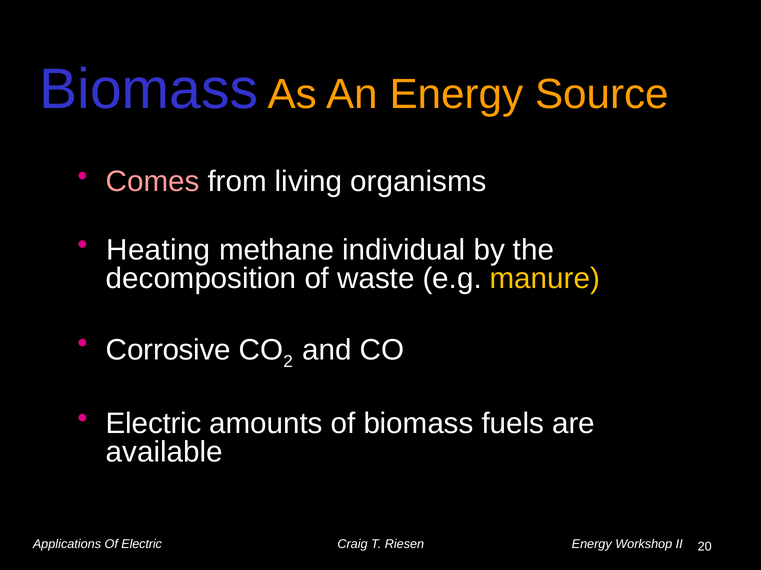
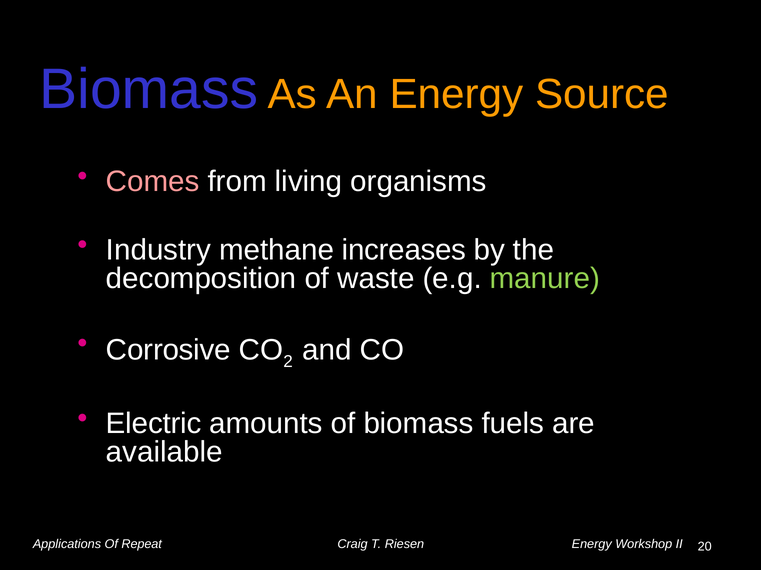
Heating: Heating -> Industry (159, 250)
individual: individual -> increases (404, 250)
manure colour: yellow -> light green (545, 279)
Of Electric: Electric -> Repeat (142, 545)
